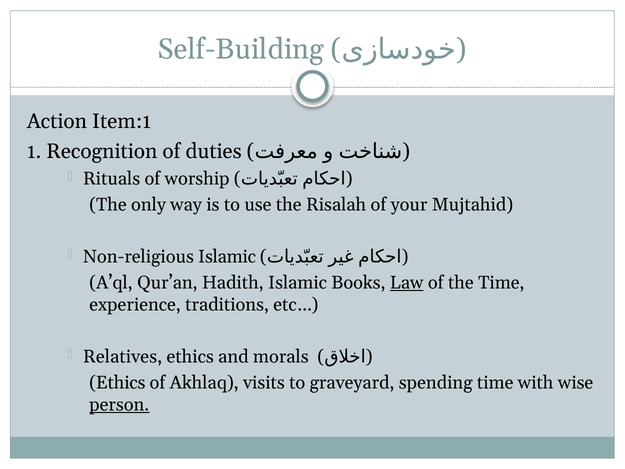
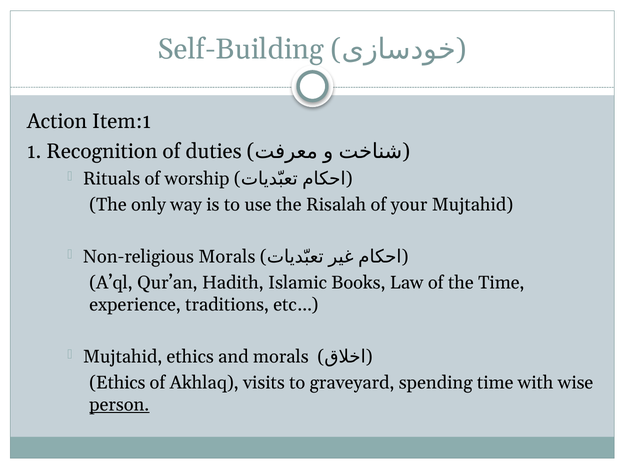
Non-religious Islamic: Islamic -> Morals (227, 257)
Law underline: present -> none (407, 283)
Relatives: Relatives -> Mujtahid (123, 357)
